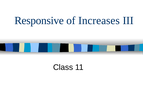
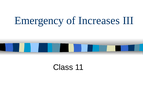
Responsive: Responsive -> Emergency (39, 20)
